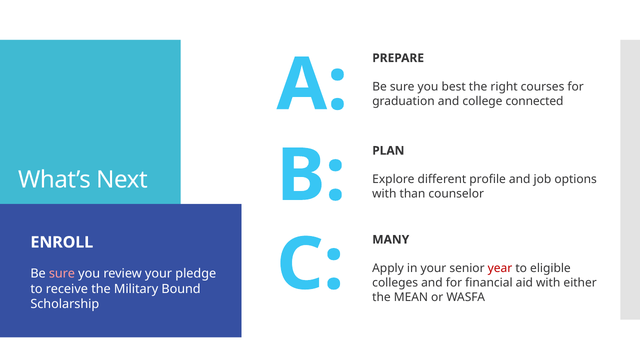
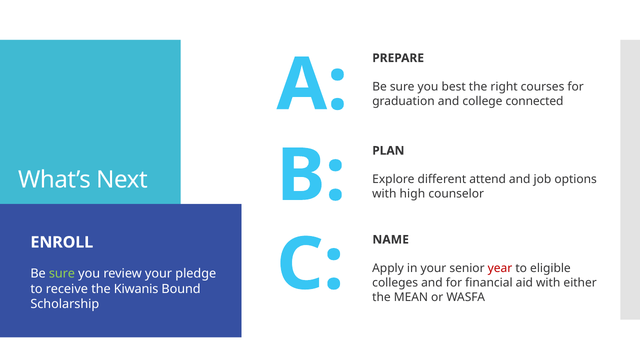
profile: profile -> attend (488, 180)
than: than -> high (412, 194)
MANY: MANY -> NAME (391, 240)
sure colour: pink -> light green (62, 274)
Military: Military -> Kiwanis (136, 289)
